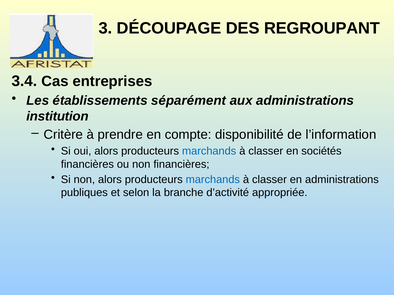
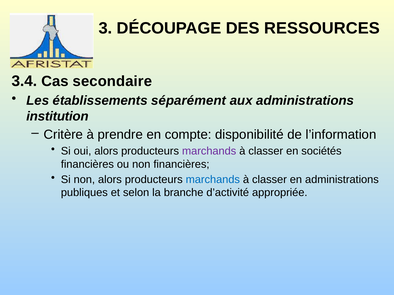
REGROUPANT: REGROUPANT -> RESSOURCES (322, 28)
entreprises: entreprises -> secondaire (112, 81)
marchands colour: blue -> purple (209, 151)
